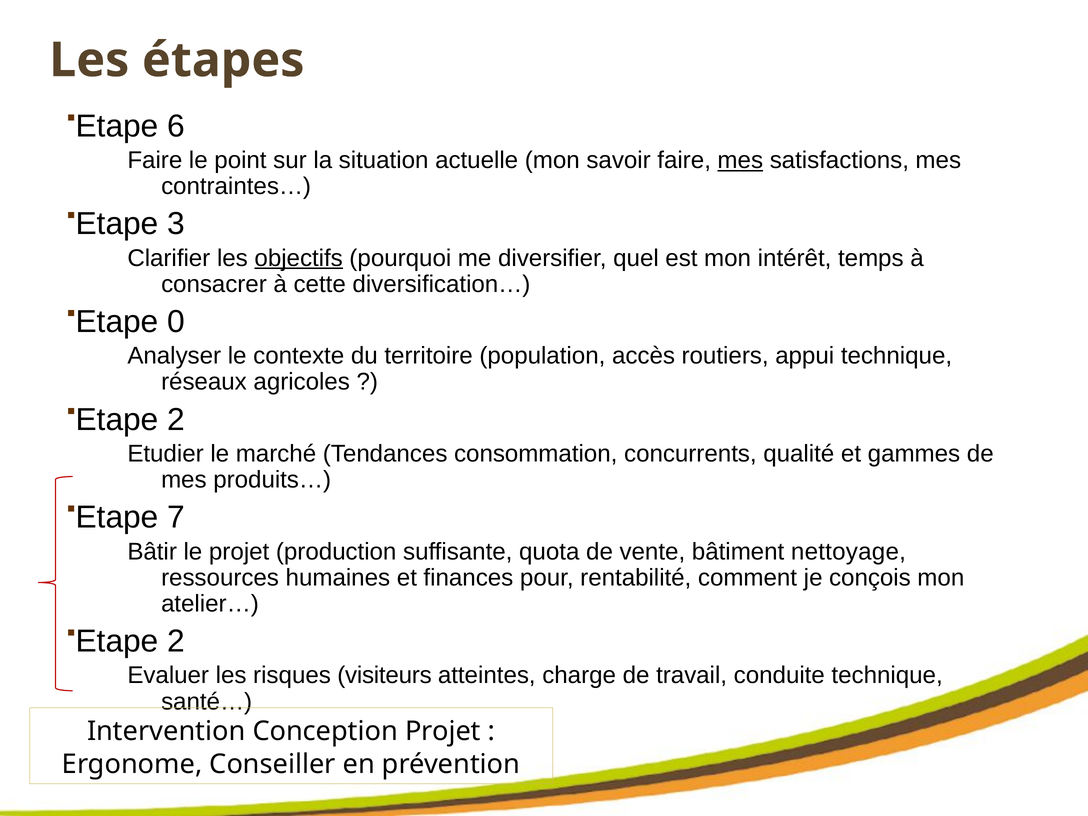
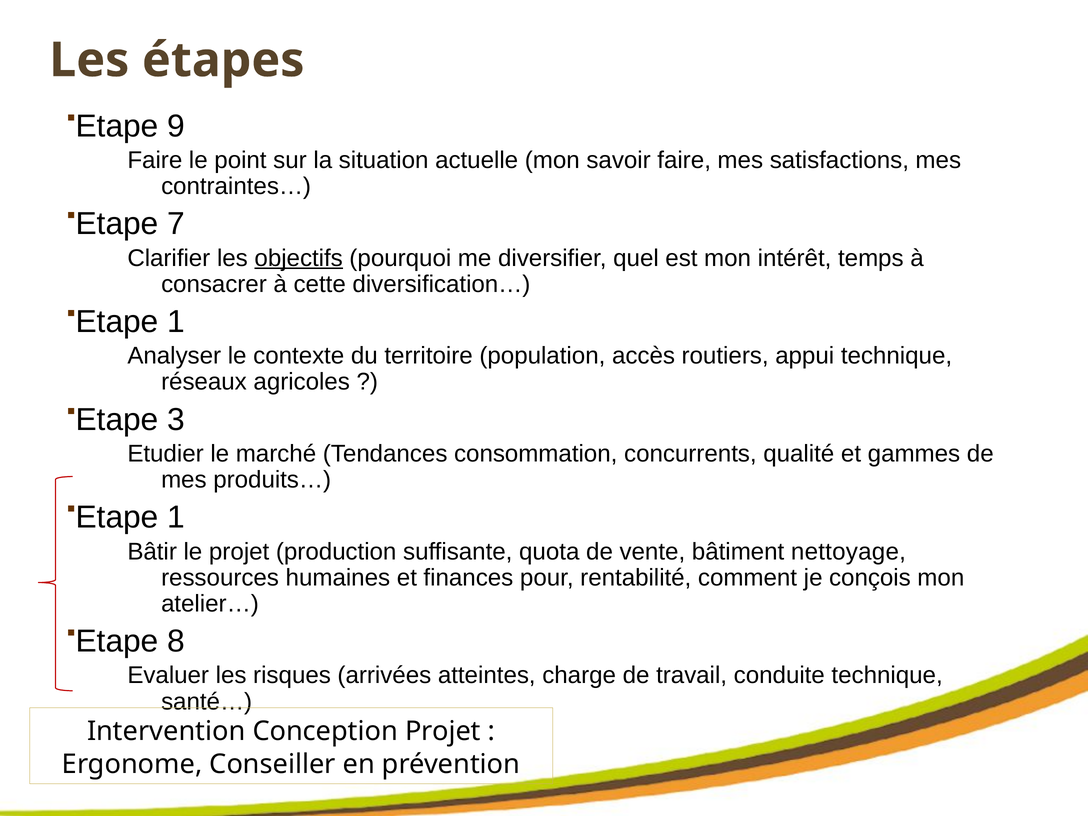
6: 6 -> 9 (176, 126)
mes underline: present -> none (740, 160)
3: 3 -> 7 (176, 224)
0: 0 -> 1 (176, 322)
2: 2 -> 3 (176, 420)
7: 7 -> 1 (176, 518)
2: 2 -> 8 (176, 641)
visiteurs: visiteurs -> arrivées (384, 675)
